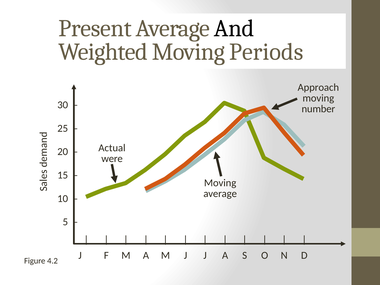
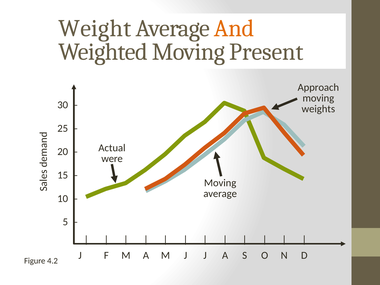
Present: Present -> Weight (95, 28)
And colour: black -> orange (234, 28)
Periods: Periods -> Present (266, 52)
number: number -> weights (318, 109)
